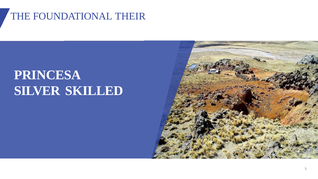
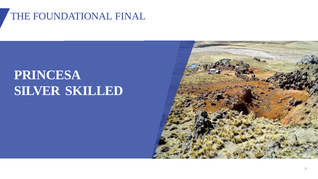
THEIR: THEIR -> FINAL (130, 16)
